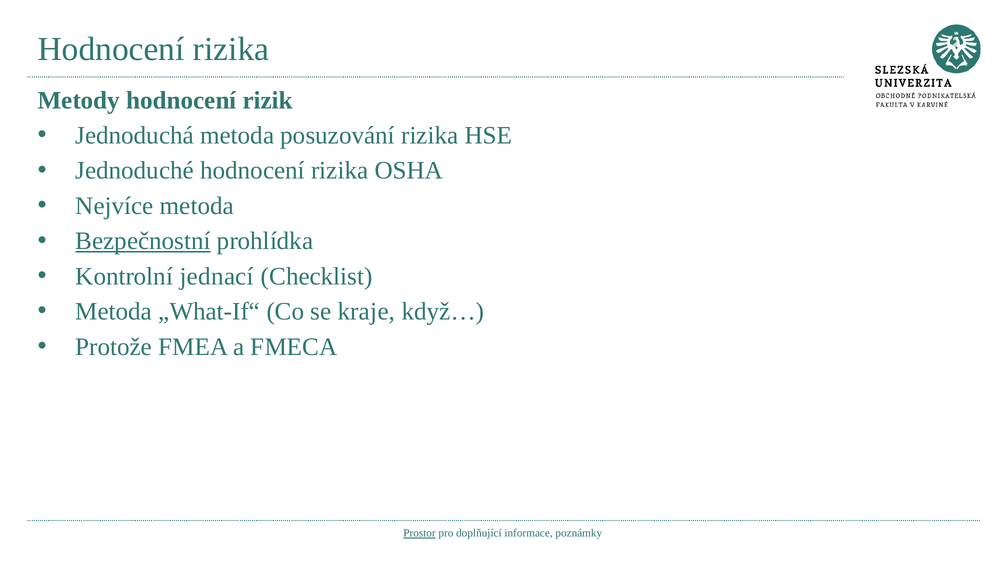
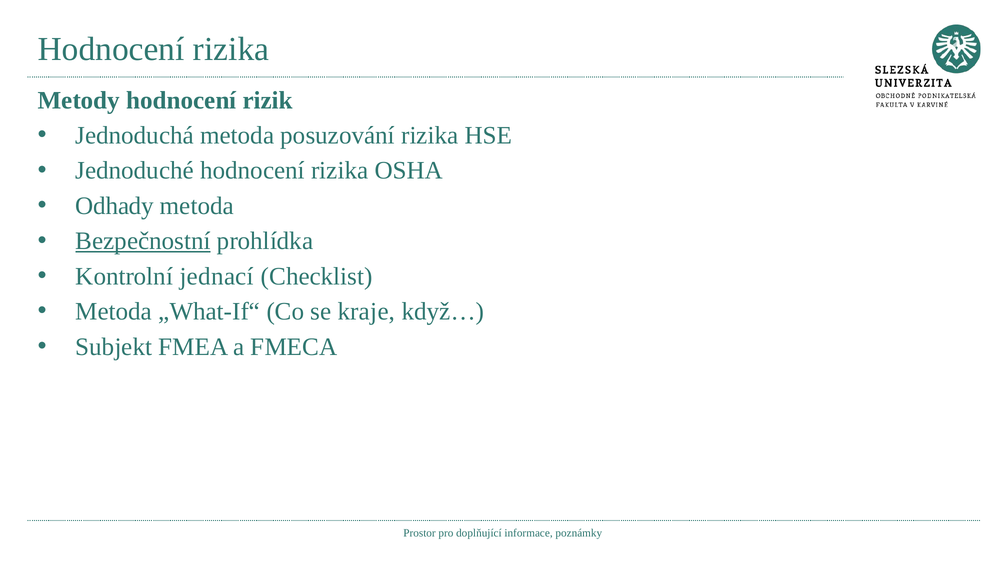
Nejvíce: Nejvíce -> Odhady (115, 206)
Protože: Protože -> Subjekt (114, 347)
Prostor underline: present -> none (420, 533)
